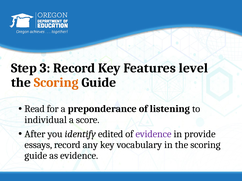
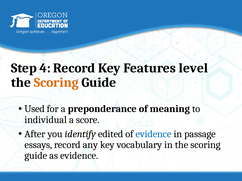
3: 3 -> 4 (45, 68)
Read: Read -> Used (35, 109)
listening: listening -> meaning (170, 109)
evidence colour: purple -> blue (153, 134)
provide: provide -> passage (200, 134)
